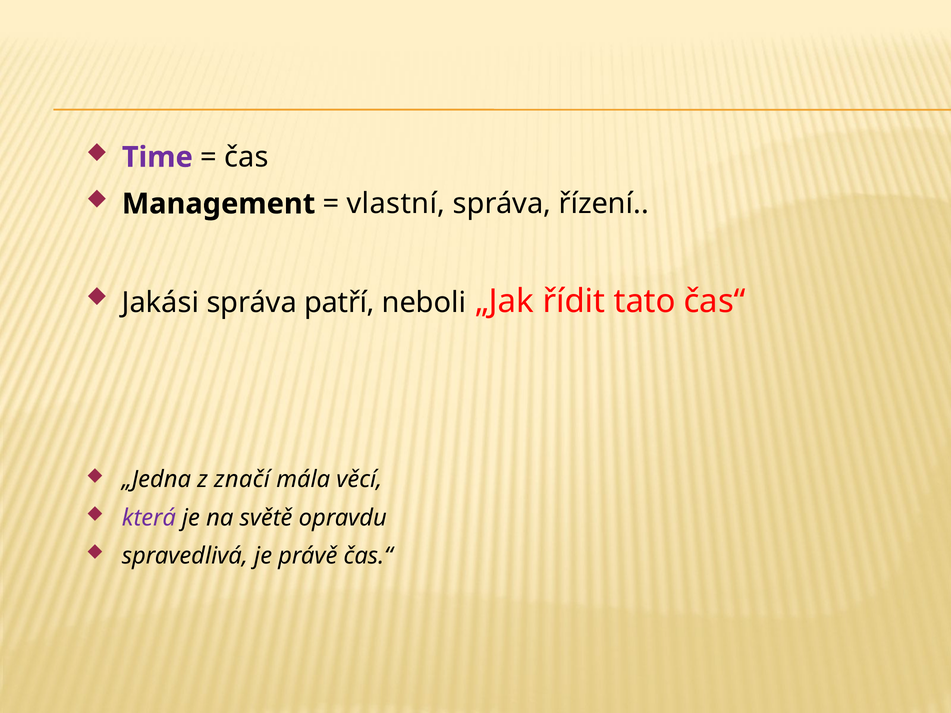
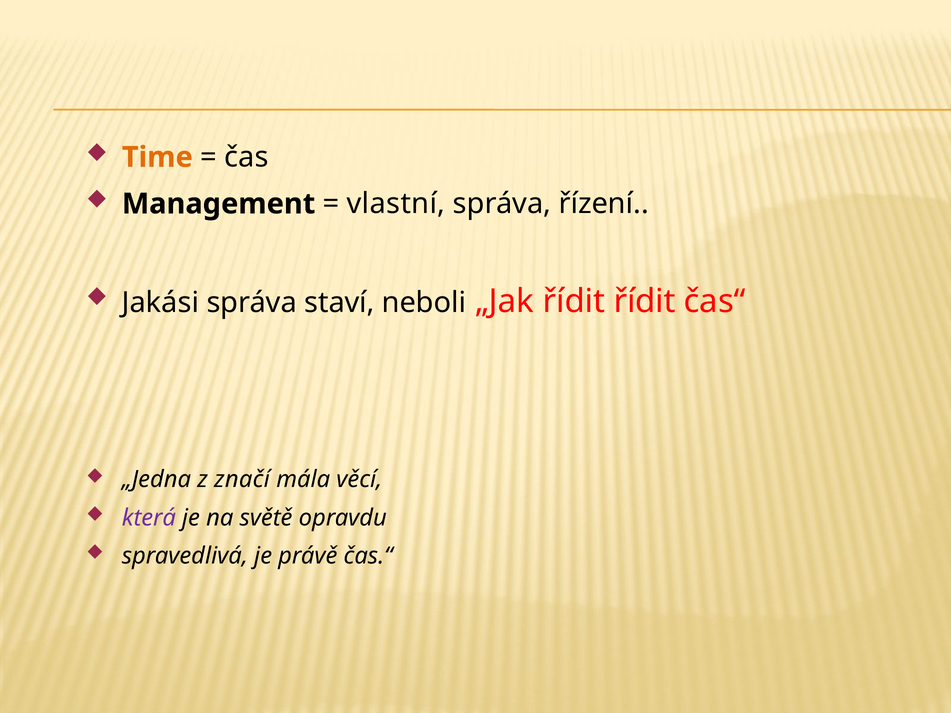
Time colour: purple -> orange (157, 157)
patří: patří -> staví (339, 303)
řídit tato: tato -> řídit (645, 301)
